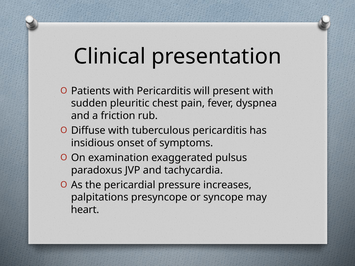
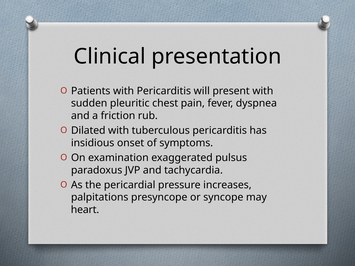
Diffuse: Diffuse -> Dilated (88, 131)
